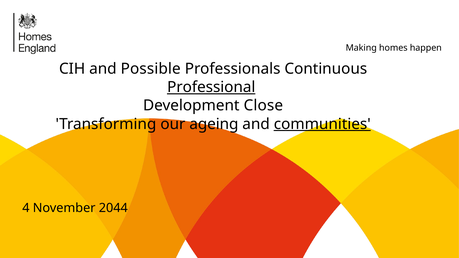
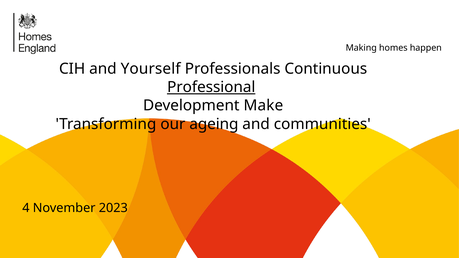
Possible: Possible -> Yourself (151, 69)
Close: Close -> Make (263, 106)
communities underline: present -> none (322, 124)
2044: 2044 -> 2023 (113, 208)
